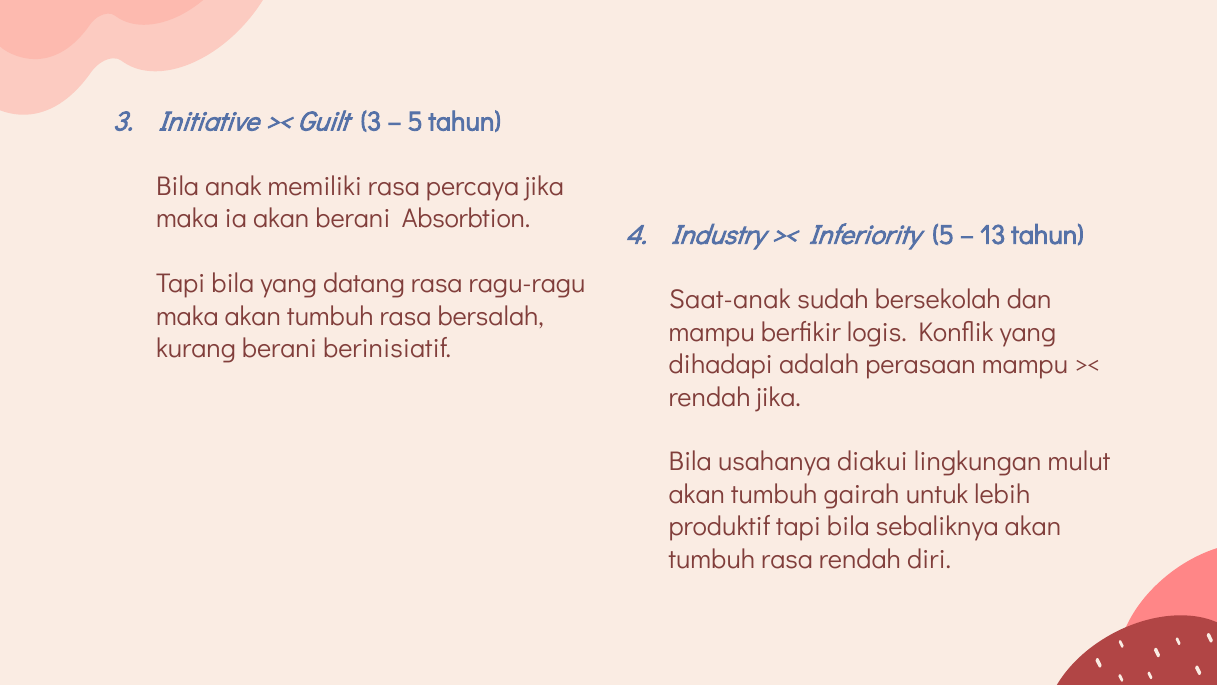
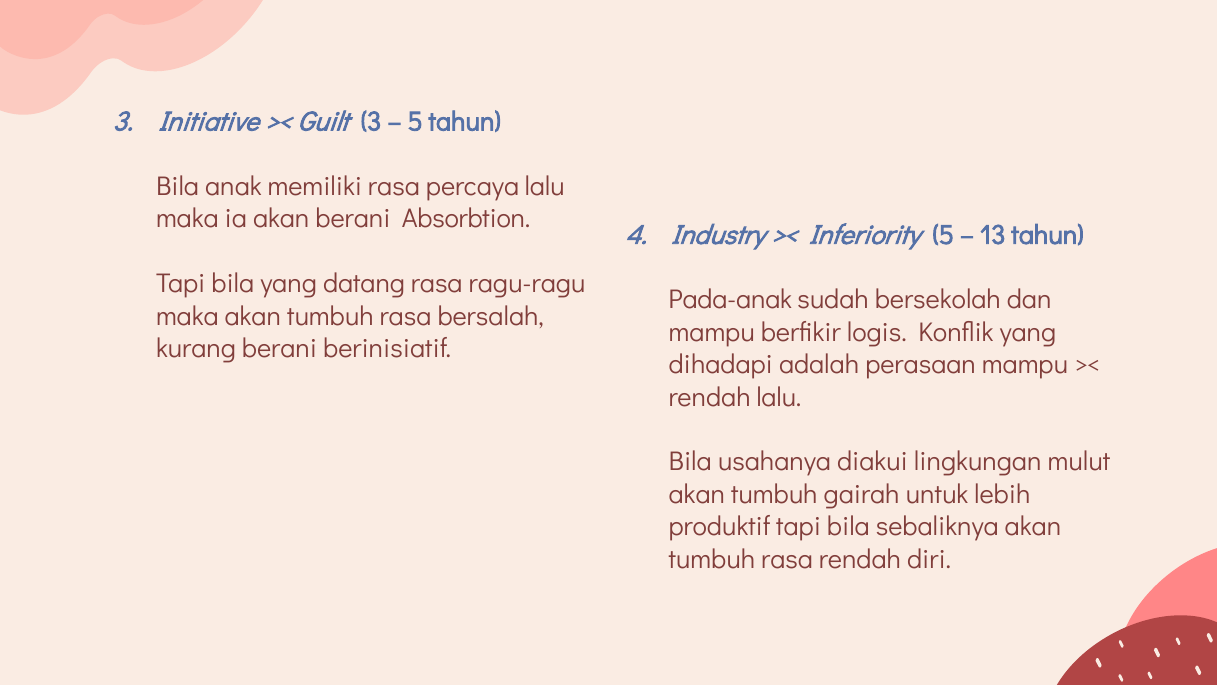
percaya jika: jika -> lalu (545, 186)
Saat-anak: Saat-anak -> Pada-anak (730, 300)
rendah jika: jika -> lalu (779, 397)
